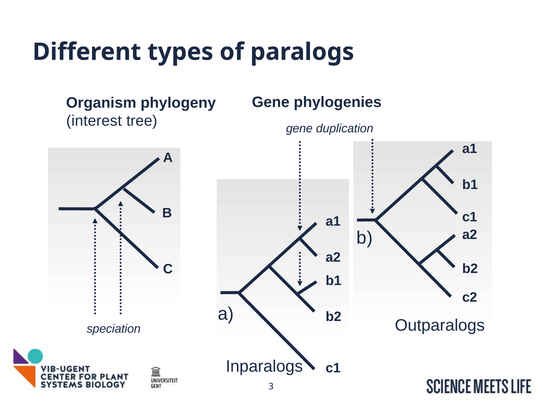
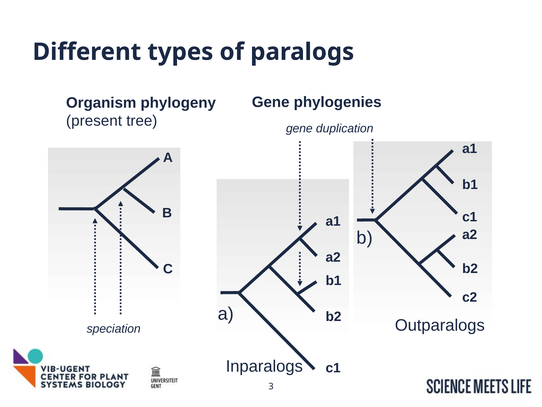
interest: interest -> present (94, 121)
